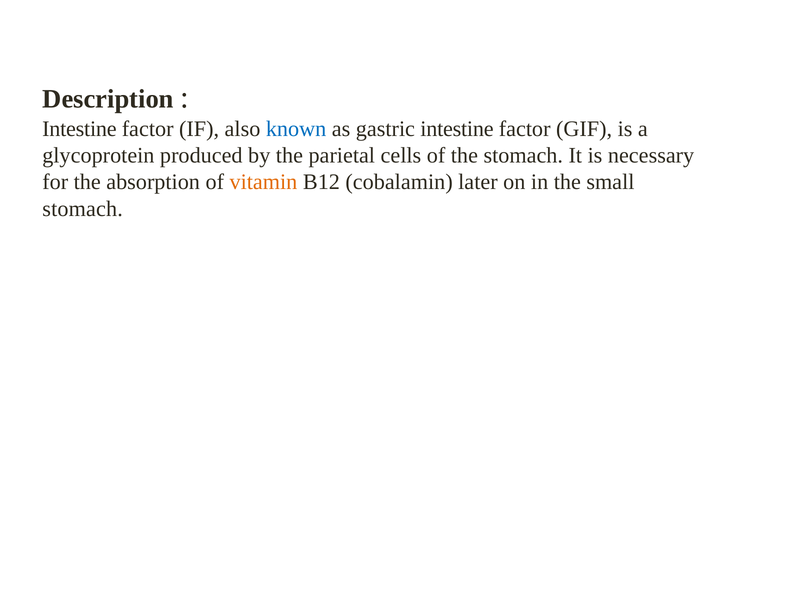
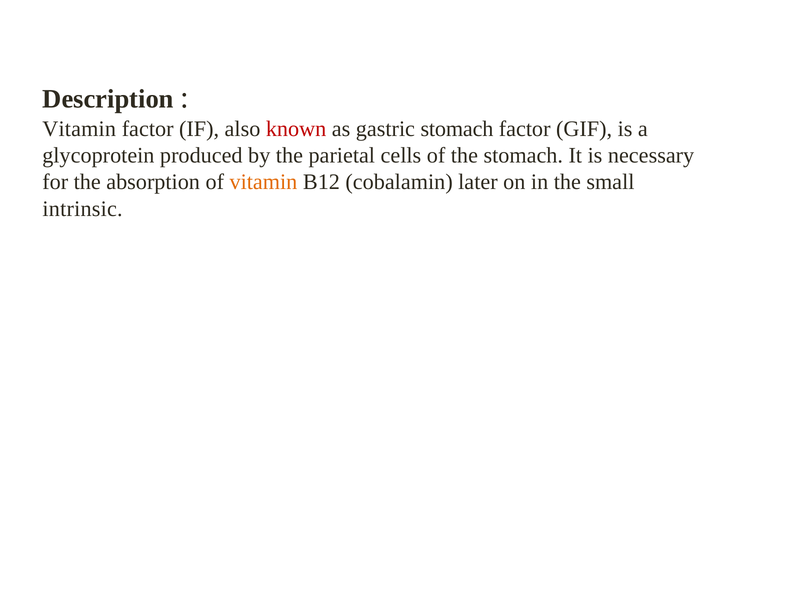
Intestine: Intestine -> Vitamin (79, 129)
known colour: blue -> red (296, 129)
gastric intestine: intestine -> stomach (457, 129)
stomach: stomach -> intrinsic (83, 209)
